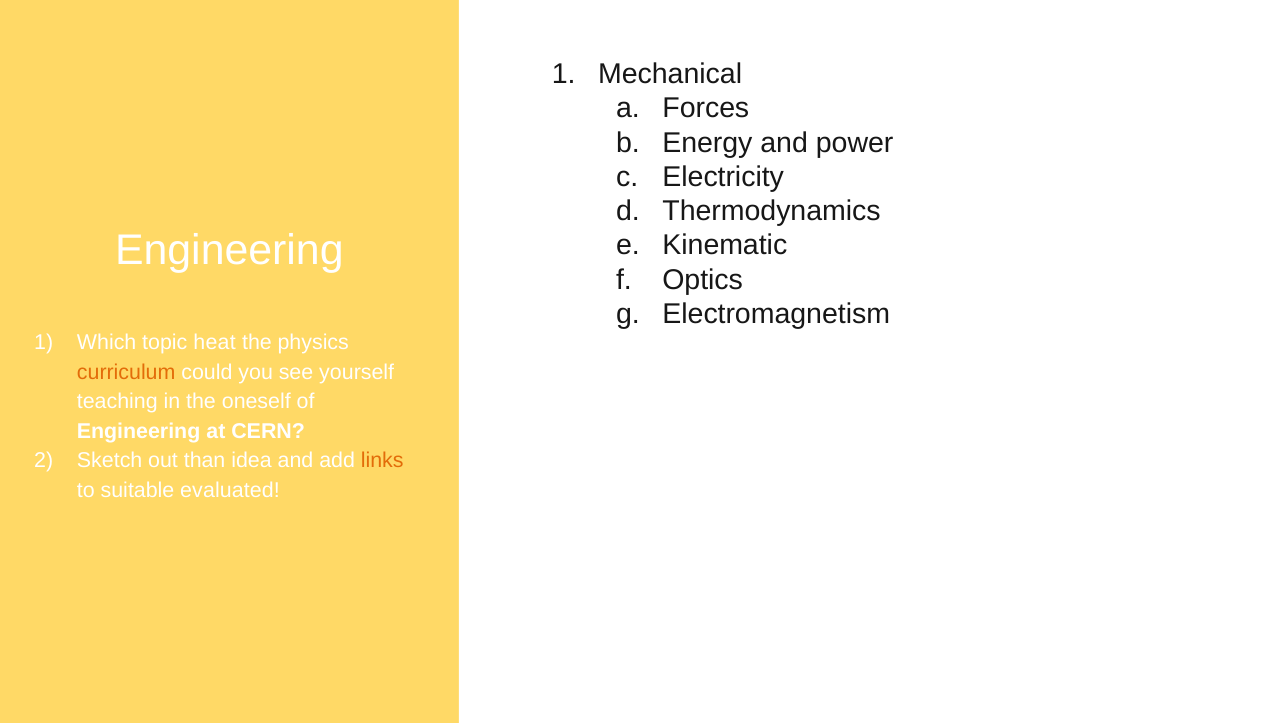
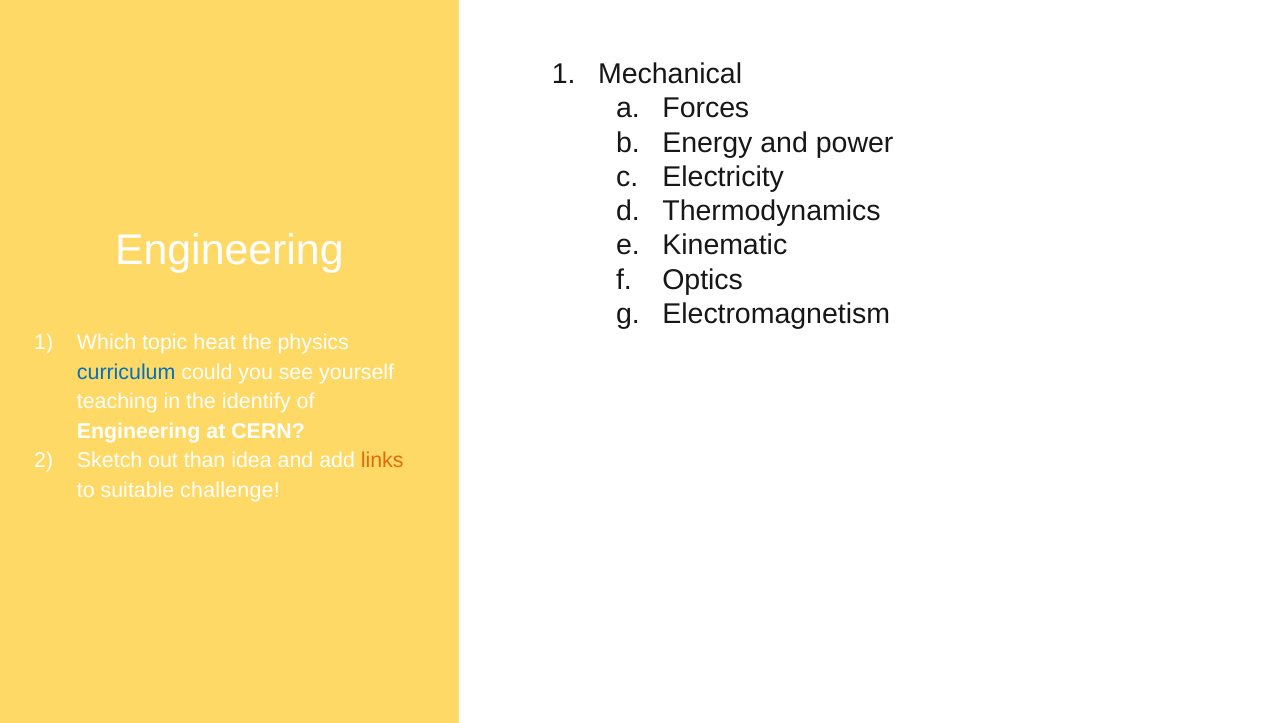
curriculum colour: orange -> blue (126, 372)
oneself: oneself -> identify (256, 401)
evaluated: evaluated -> challenge (230, 490)
